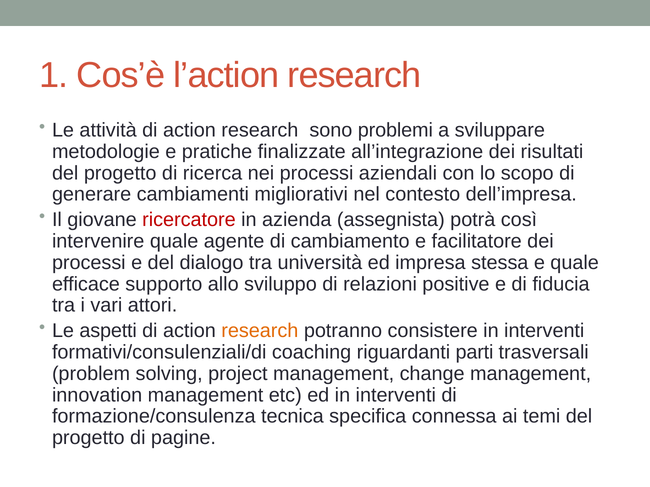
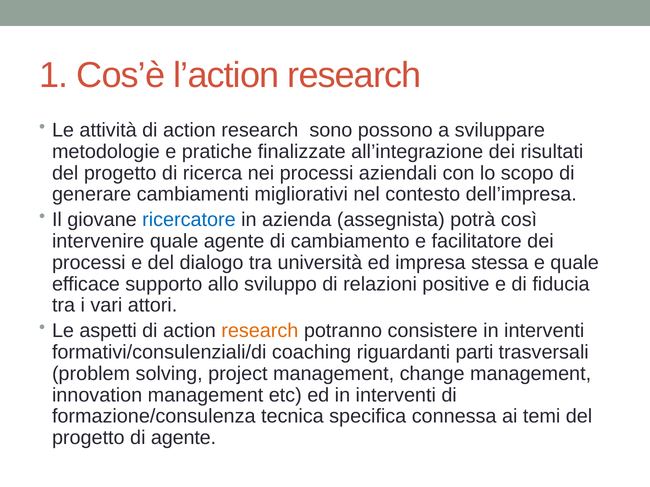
problemi: problemi -> possono (395, 130)
ricercatore colour: red -> blue (189, 220)
di pagine: pagine -> agente (184, 438)
